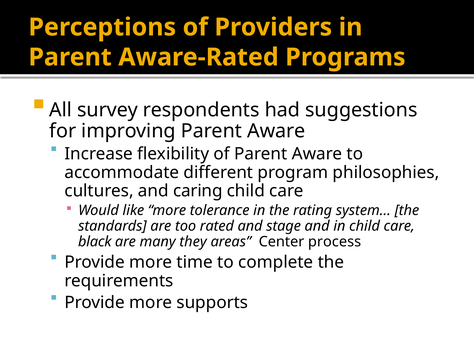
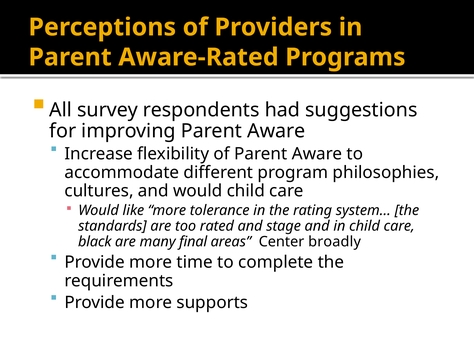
and caring: caring -> would (198, 191)
they: they -> final (193, 242)
process: process -> broadly (335, 242)
